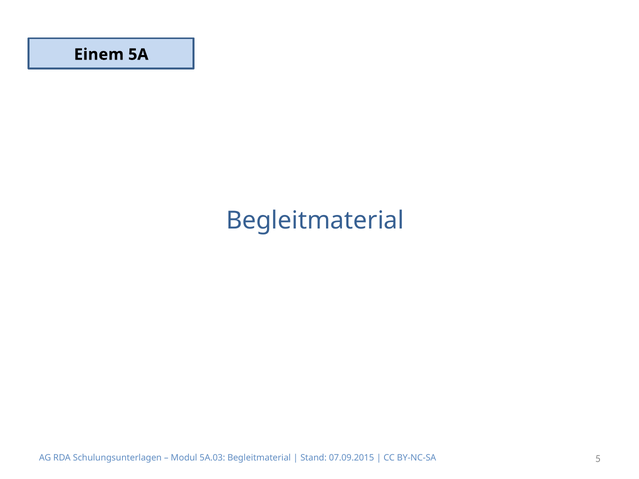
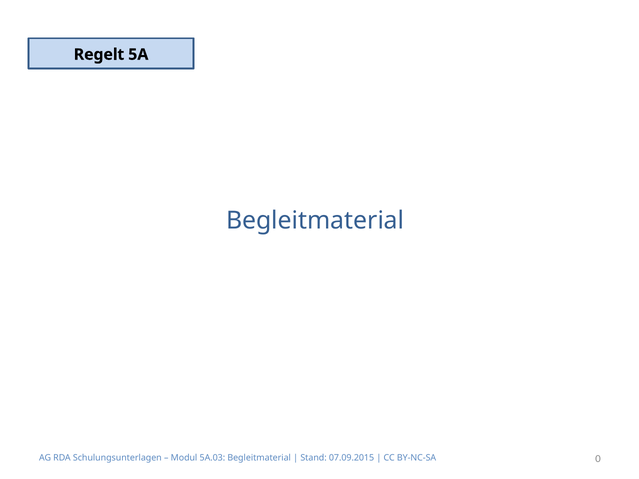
Einem: Einem -> Regelt (99, 55)
5: 5 -> 0 (598, 459)
